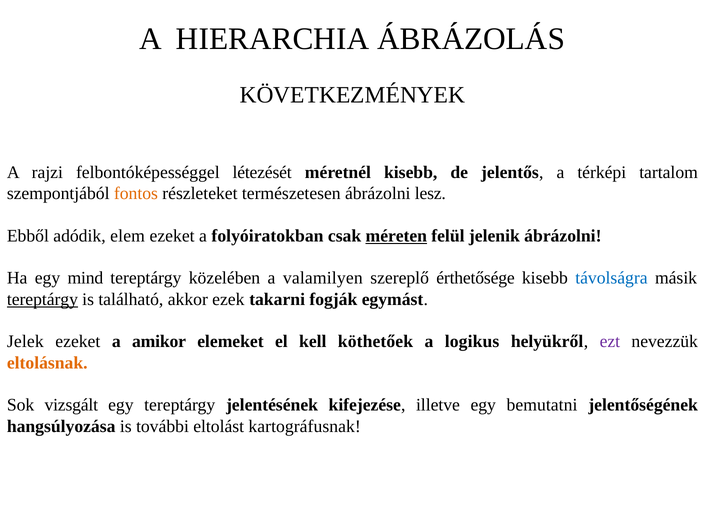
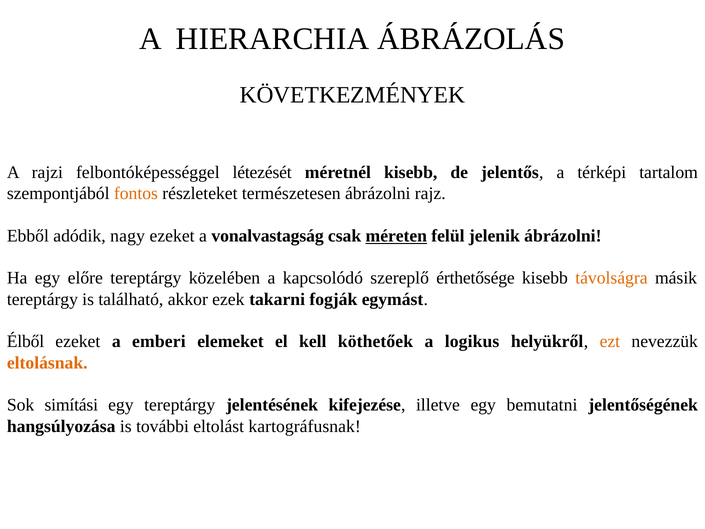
lesz: lesz -> rajz (430, 193)
elem: elem -> nagy (128, 236)
folyóiratokban: folyóiratokban -> vonalvastagság (268, 236)
mind: mind -> előre (85, 278)
valamilyen: valamilyen -> kapcsolódó (323, 278)
távolságra colour: blue -> orange (611, 278)
tereptárgy underline: present -> none (42, 299)
Jelek: Jelek -> Élből (26, 341)
amikor: amikor -> emberi (159, 341)
ezt colour: purple -> orange (610, 341)
vizsgált: vizsgált -> simítási (71, 405)
